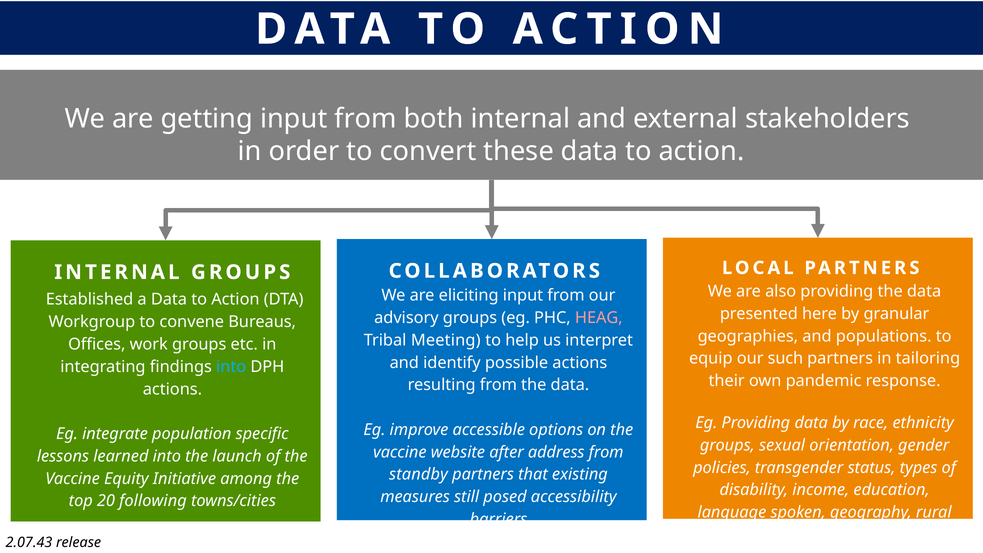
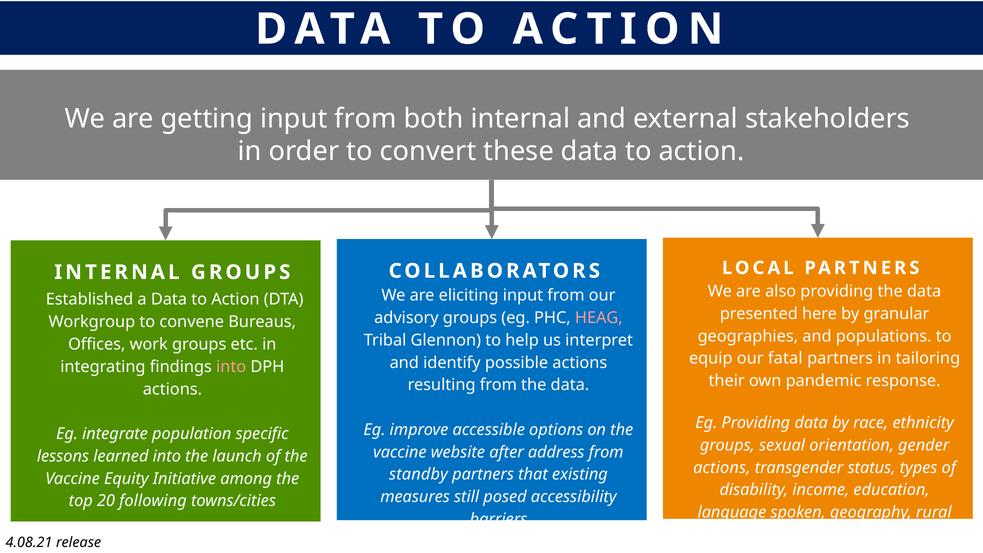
Meeting: Meeting -> Glennon (446, 340)
such: such -> fatal (785, 358)
into colour: light blue -> pink (231, 367)
policies: policies -> actions (722, 468)
2.07.43: 2.07.43 -> 4.08.21 (29, 542)
